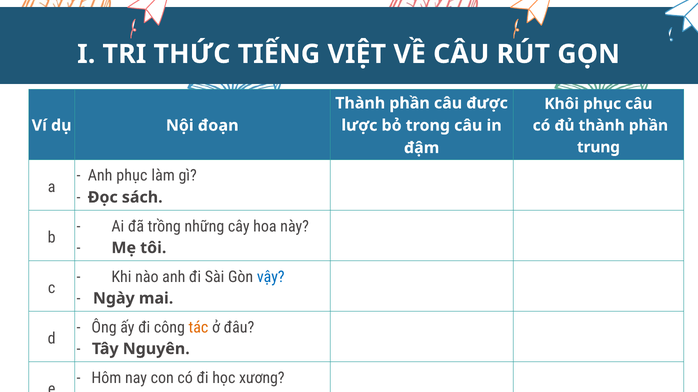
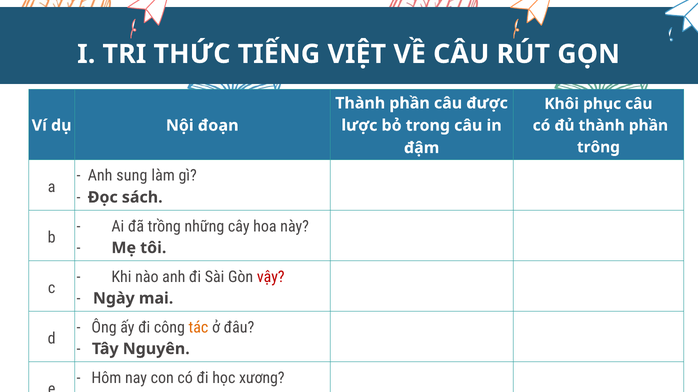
trung: trung -> trông (598, 147)
phục: phục -> sung (132, 176)
vậy colour: blue -> red (271, 277)
